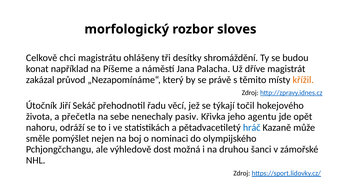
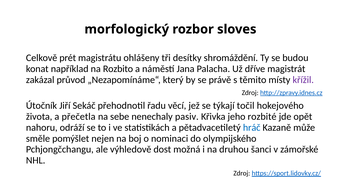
chci: chci -> prét (68, 58)
Píšeme: Píšeme -> Rozbito (118, 69)
křížil colour: orange -> purple (303, 80)
agentu: agentu -> rozbité (262, 116)
